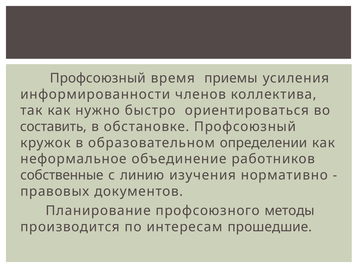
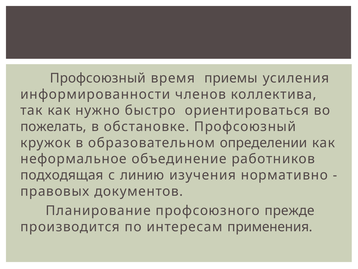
составить: составить -> пожелать (53, 126)
собственные: собственные -> подходящая (62, 175)
методы: методы -> прежде (290, 210)
прошедшие: прошедшие -> применения (270, 226)
